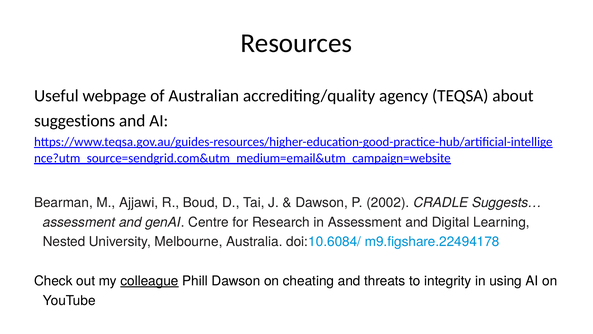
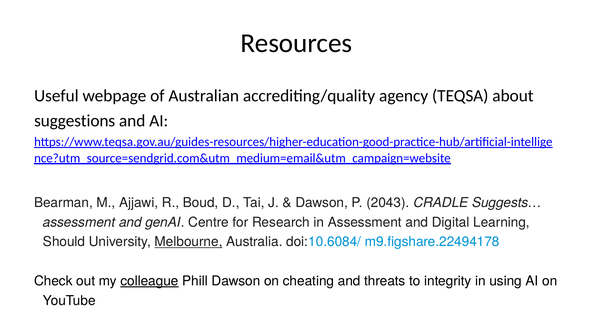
2002: 2002 -> 2043 (388, 202)
Nested: Nested -> Should (64, 241)
Melbourne underline: none -> present (189, 241)
